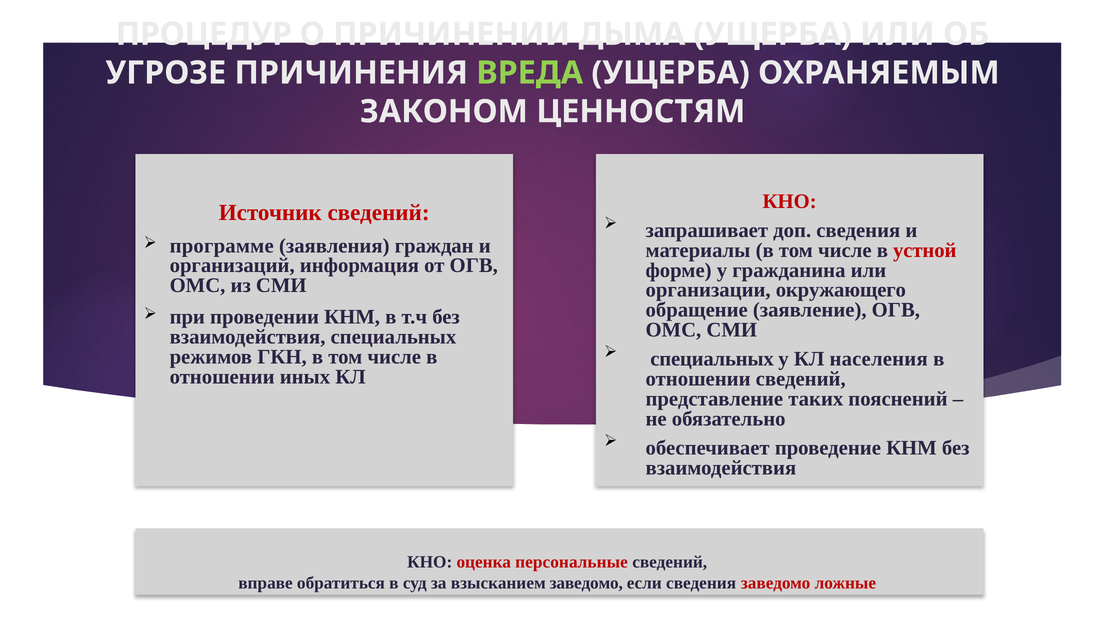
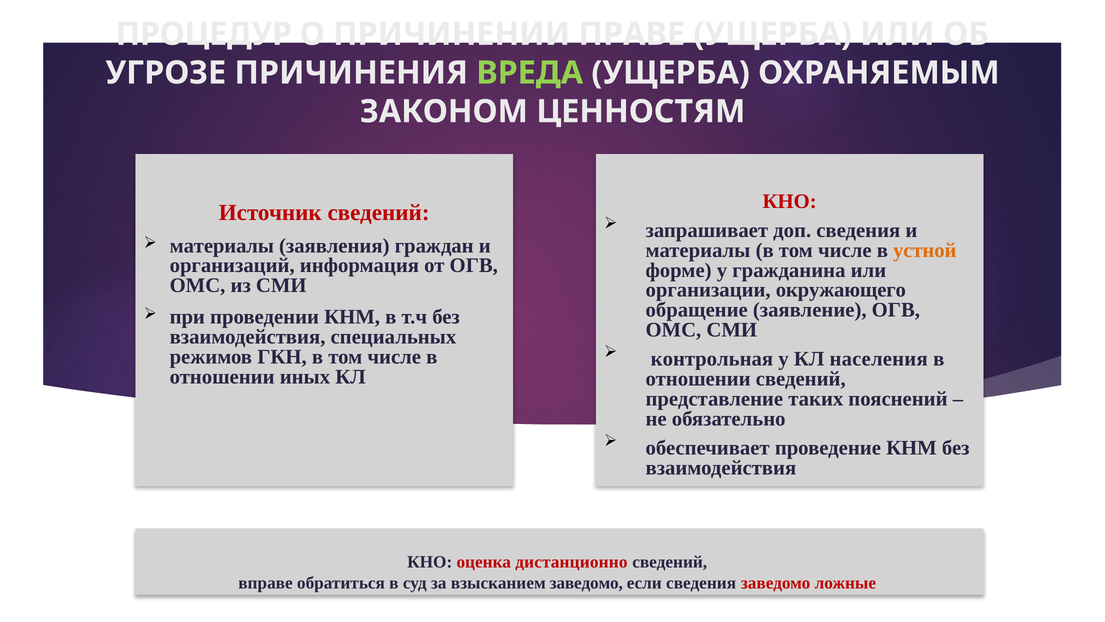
ДЫМА: ДЫМА -> ПРАВЕ (632, 34)
программе: программе -> материалы (222, 246)
устной colour: red -> orange (925, 250)
специальных: специальных -> контрольная (712, 359)
персональные: персональные -> дистанционно (571, 562)
